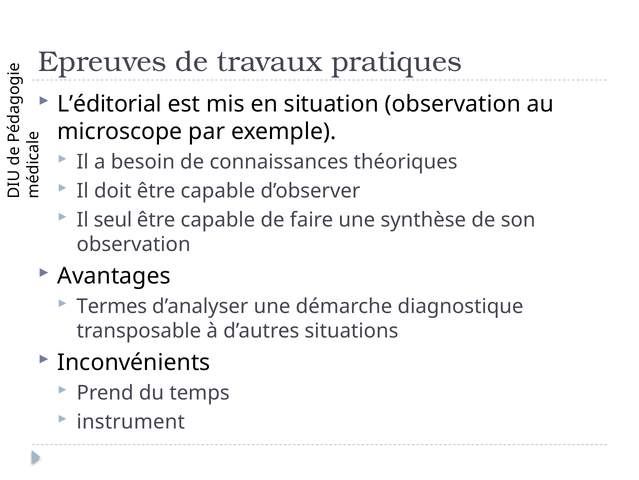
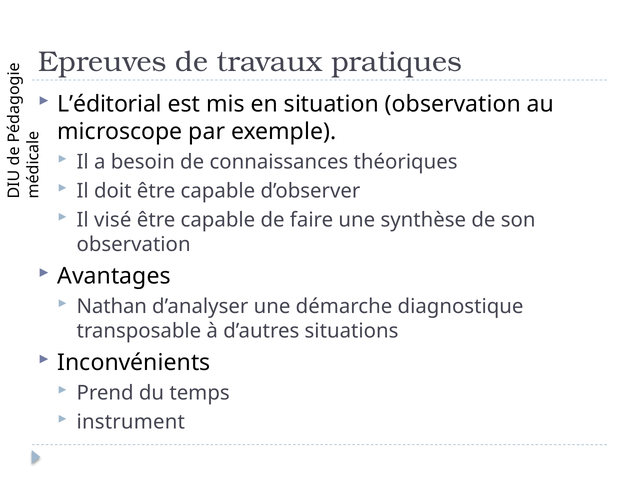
seul: seul -> visé (113, 220)
Termes: Termes -> Nathan (112, 306)
